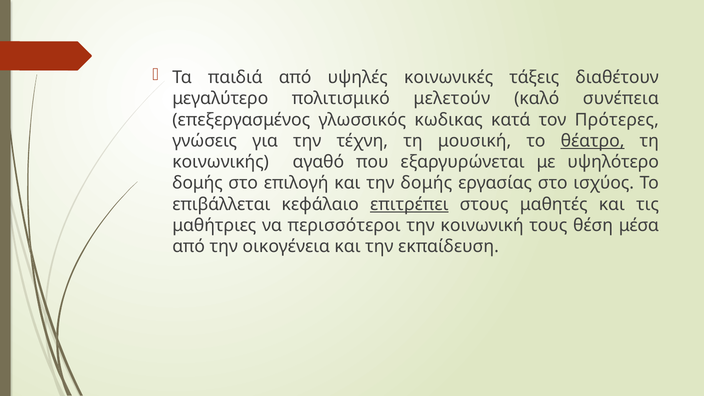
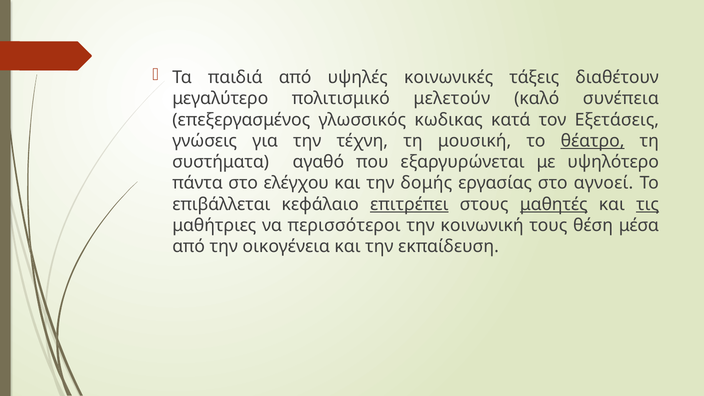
Πρότερες: Πρότερες -> Εξετάσεις (617, 120)
κοινωνικής: κοινωνικής -> συστήματα (221, 162)
δομής: δομής -> πάντα (197, 183)
επιλογή: επιλογή -> ελέγχου (296, 183)
ισχύος: ισχύος -> αγνοεί (603, 183)
μαθητές underline: none -> present (554, 204)
τις underline: none -> present (648, 204)
